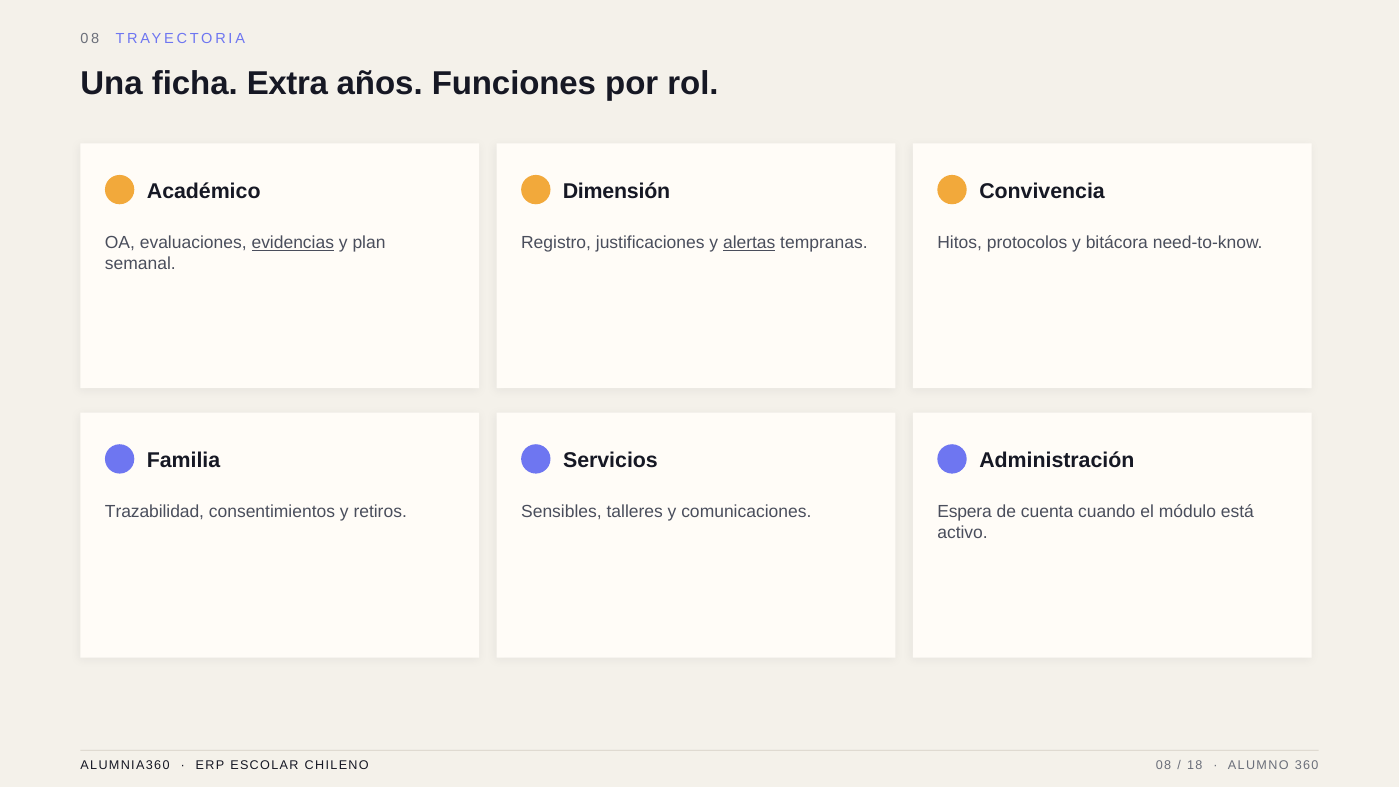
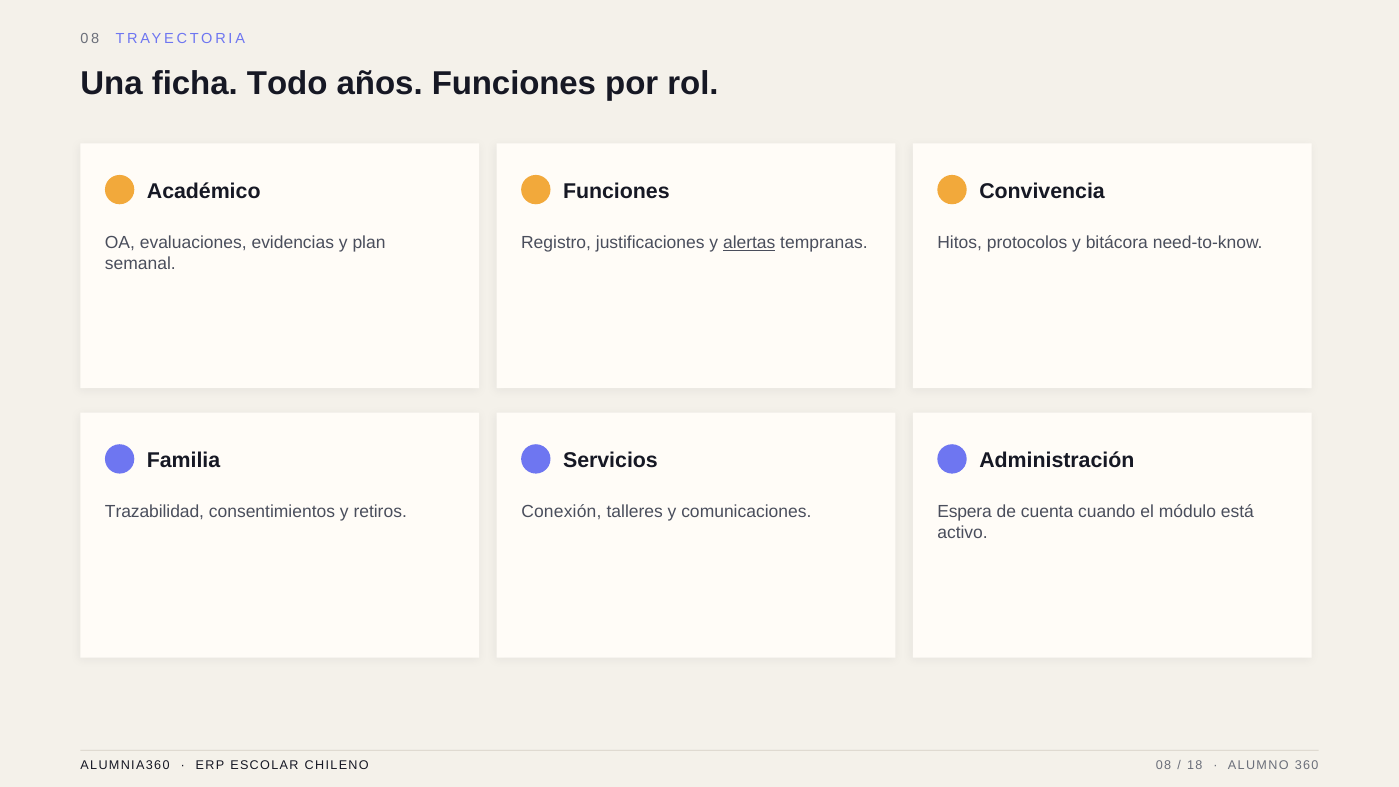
Extra: Extra -> Todo (287, 84)
Dimensión: Dimensión -> Funciones (616, 191)
evidencias underline: present -> none (293, 243)
Sensibles: Sensibles -> Conexión (561, 512)
